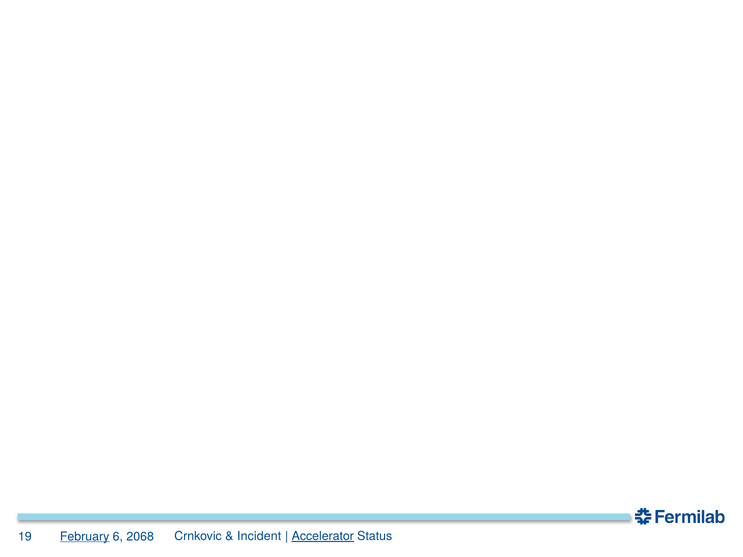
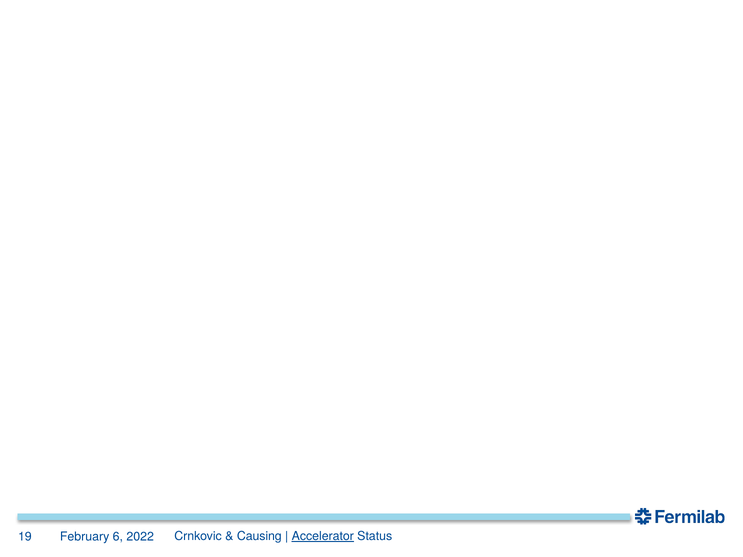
February underline: present -> none (85, 537)
2068: 2068 -> 2022 (140, 537)
Incident: Incident -> Causing (259, 536)
